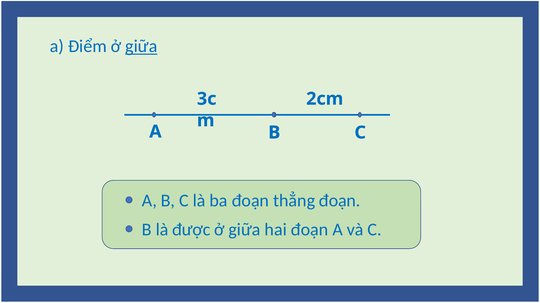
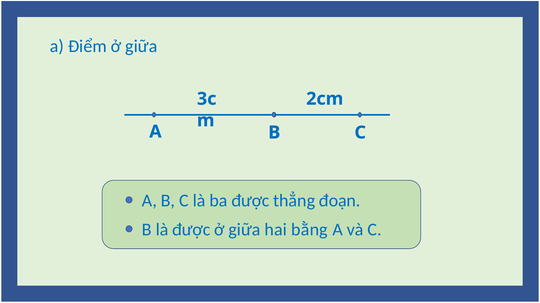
giữa underline: present -> none (141, 46)
ba đoạn: đoạn -> được (250, 201)
hai đoạn: đoạn -> bằng (310, 230)
